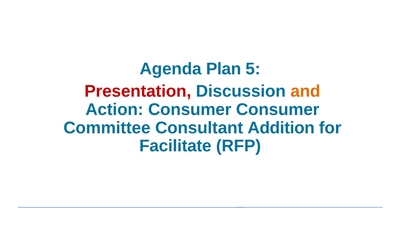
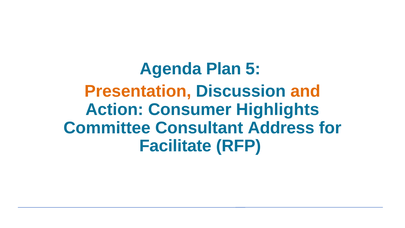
Presentation colour: red -> orange (138, 91)
Consumer Consumer: Consumer -> Highlights (278, 109)
Addition: Addition -> Address (281, 128)
